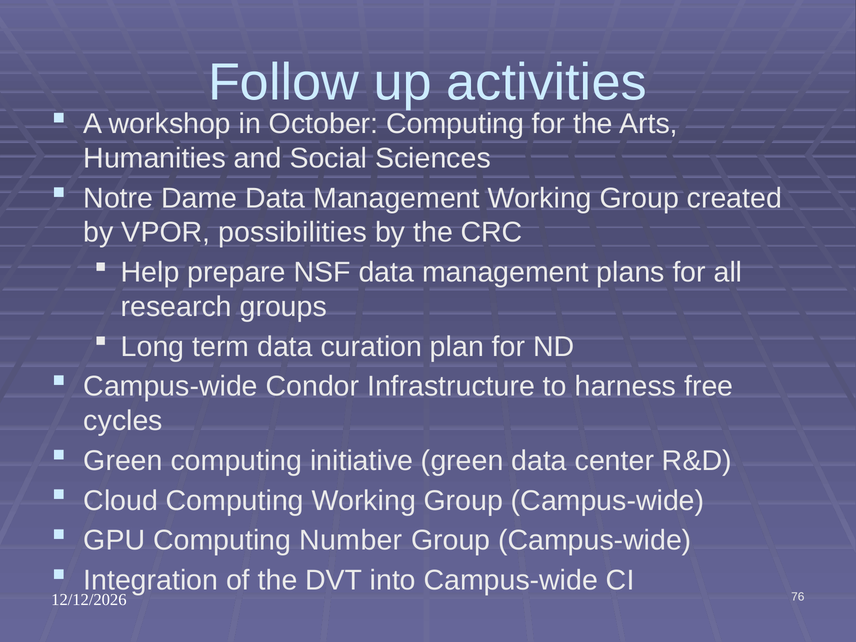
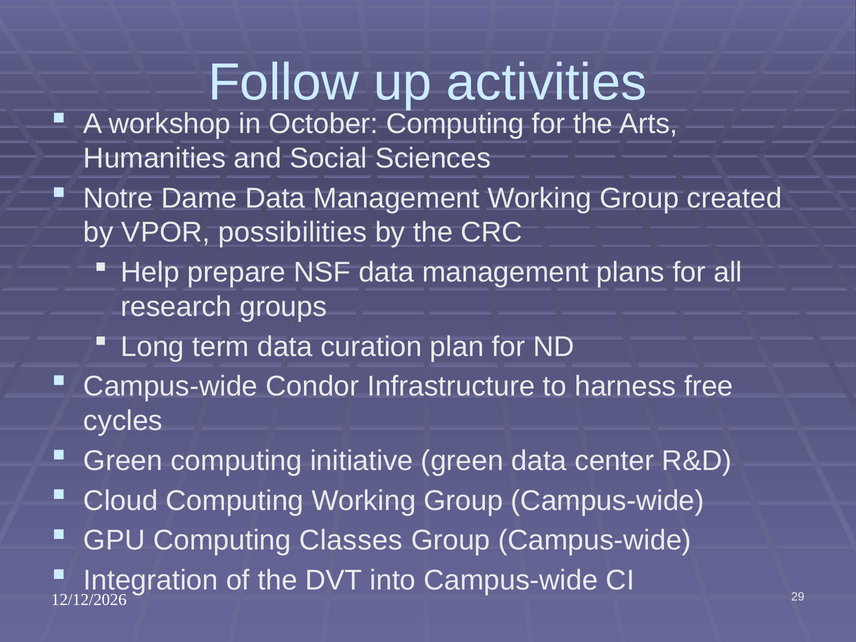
Number: Number -> Classes (351, 541)
76: 76 -> 29 (798, 597)
